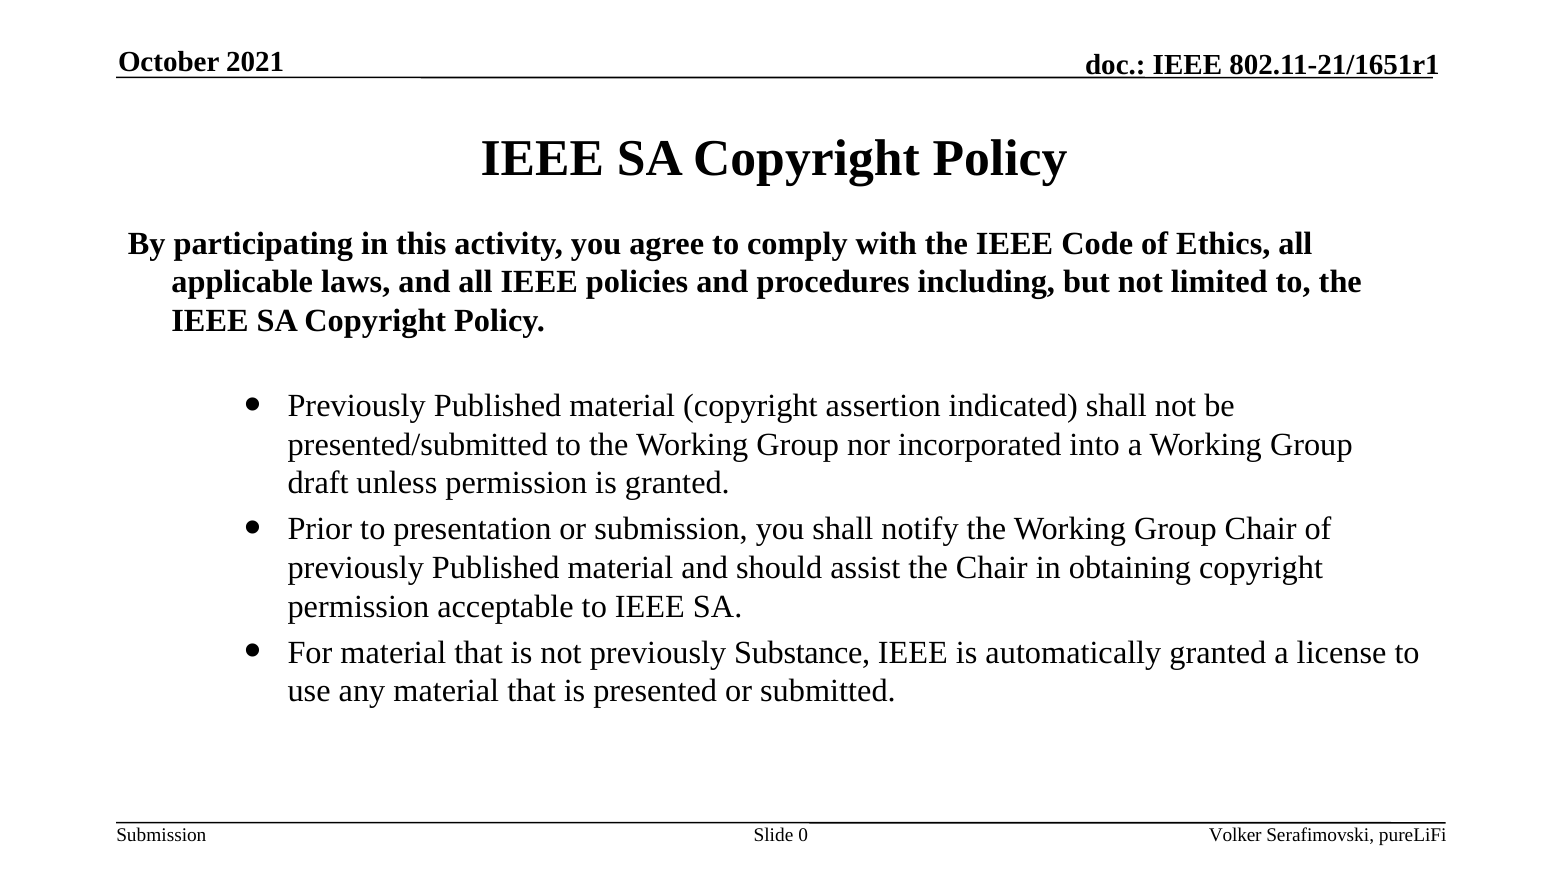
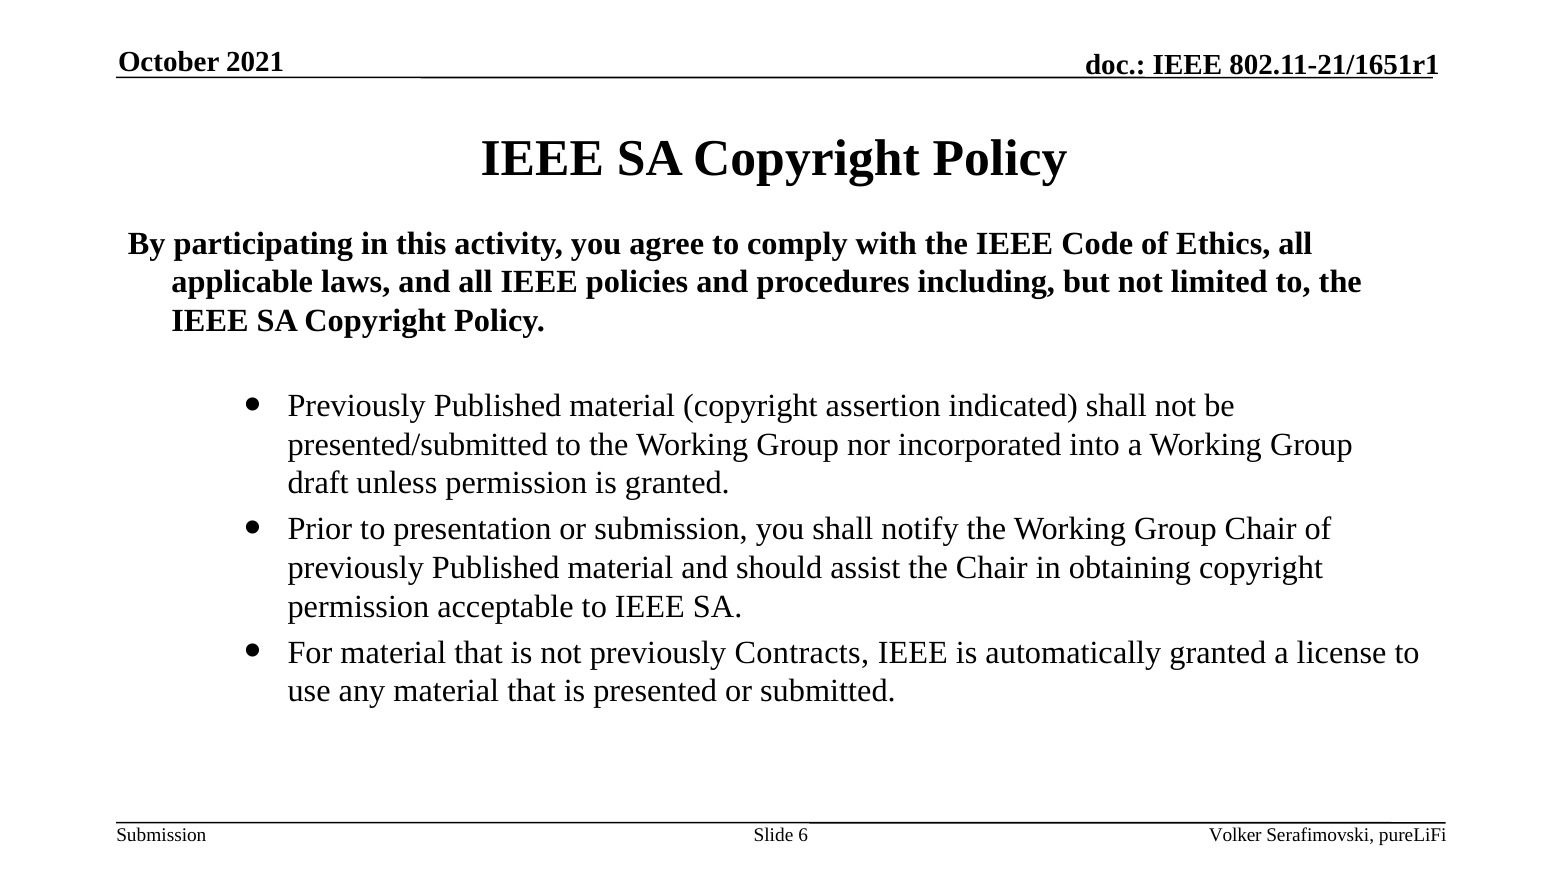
Substance: Substance -> Contracts (802, 653)
0: 0 -> 6 (803, 836)
